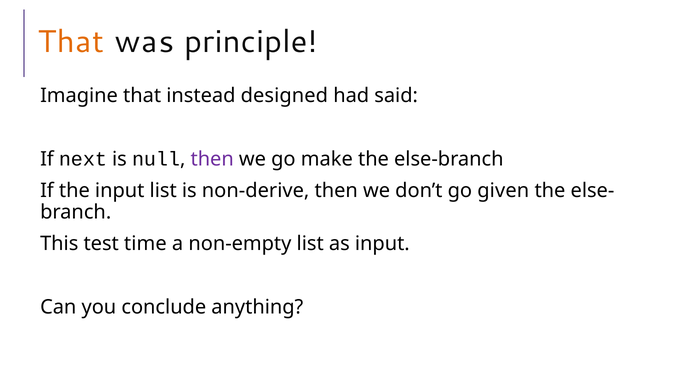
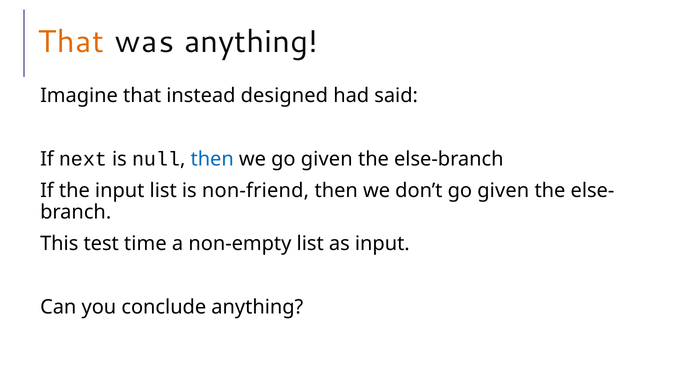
was principle: principle -> anything (251, 42)
then colour: purple -> blue (212, 159)
we go make: make -> given (327, 159)
non-derive: non-derive -> non-friend (256, 191)
